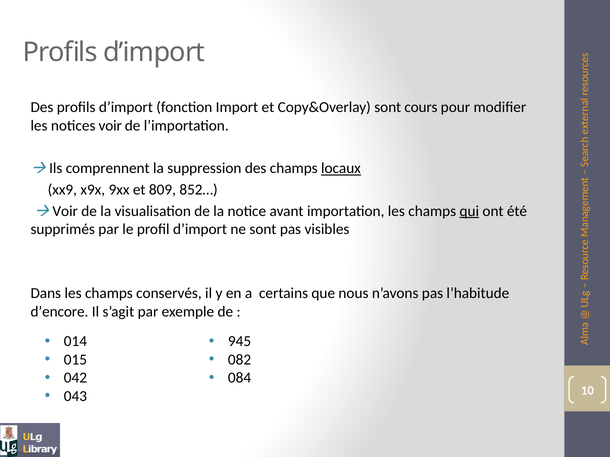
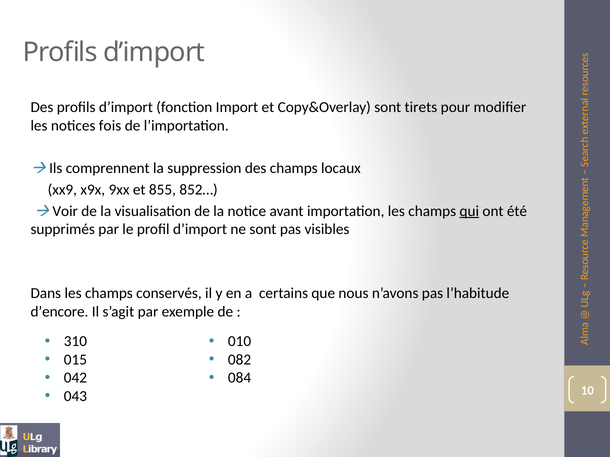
cours: cours -> tirets (421, 108)
notices voir: voir -> fois (110, 126)
locaux underline: present -> none (341, 169)
809: 809 -> 855 (162, 190)
014: 014 -> 310 (75, 342)
945: 945 -> 010 (240, 342)
